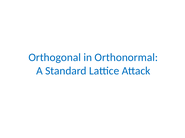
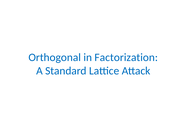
Orthonormal: Orthonormal -> Factorization (126, 58)
